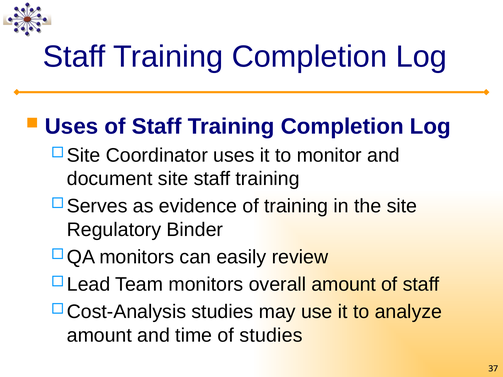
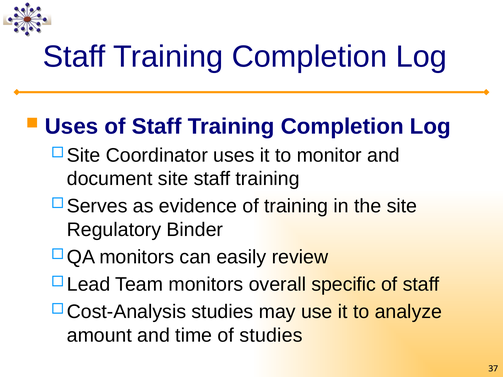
overall amount: amount -> specific (344, 285)
